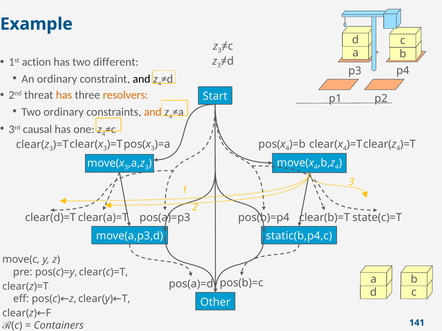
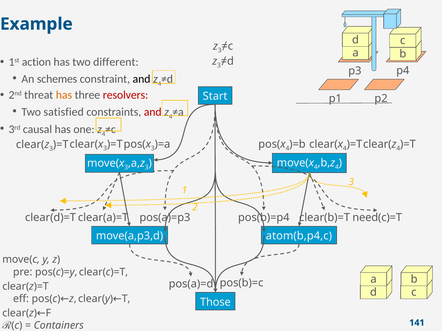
An ordinary: ordinary -> schemes (57, 79)
resolvers colour: orange -> red (126, 95)
Two ordinary: ordinary -> satisfied (64, 112)
and colour: orange -> red (153, 112)
state(c)=T: state(c)=T -> need(c)=T (377, 218)
static(b,p4,c: static(b,p4,c -> atom(b,p4,c (299, 236)
Other: Other -> Those (215, 302)
